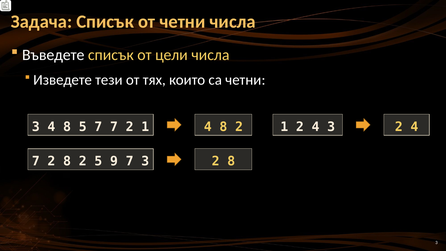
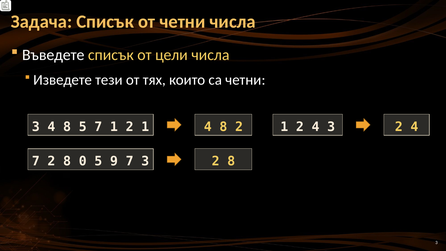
7 7: 7 -> 1 (114, 127)
2 8 2: 2 -> 0 (83, 161)
